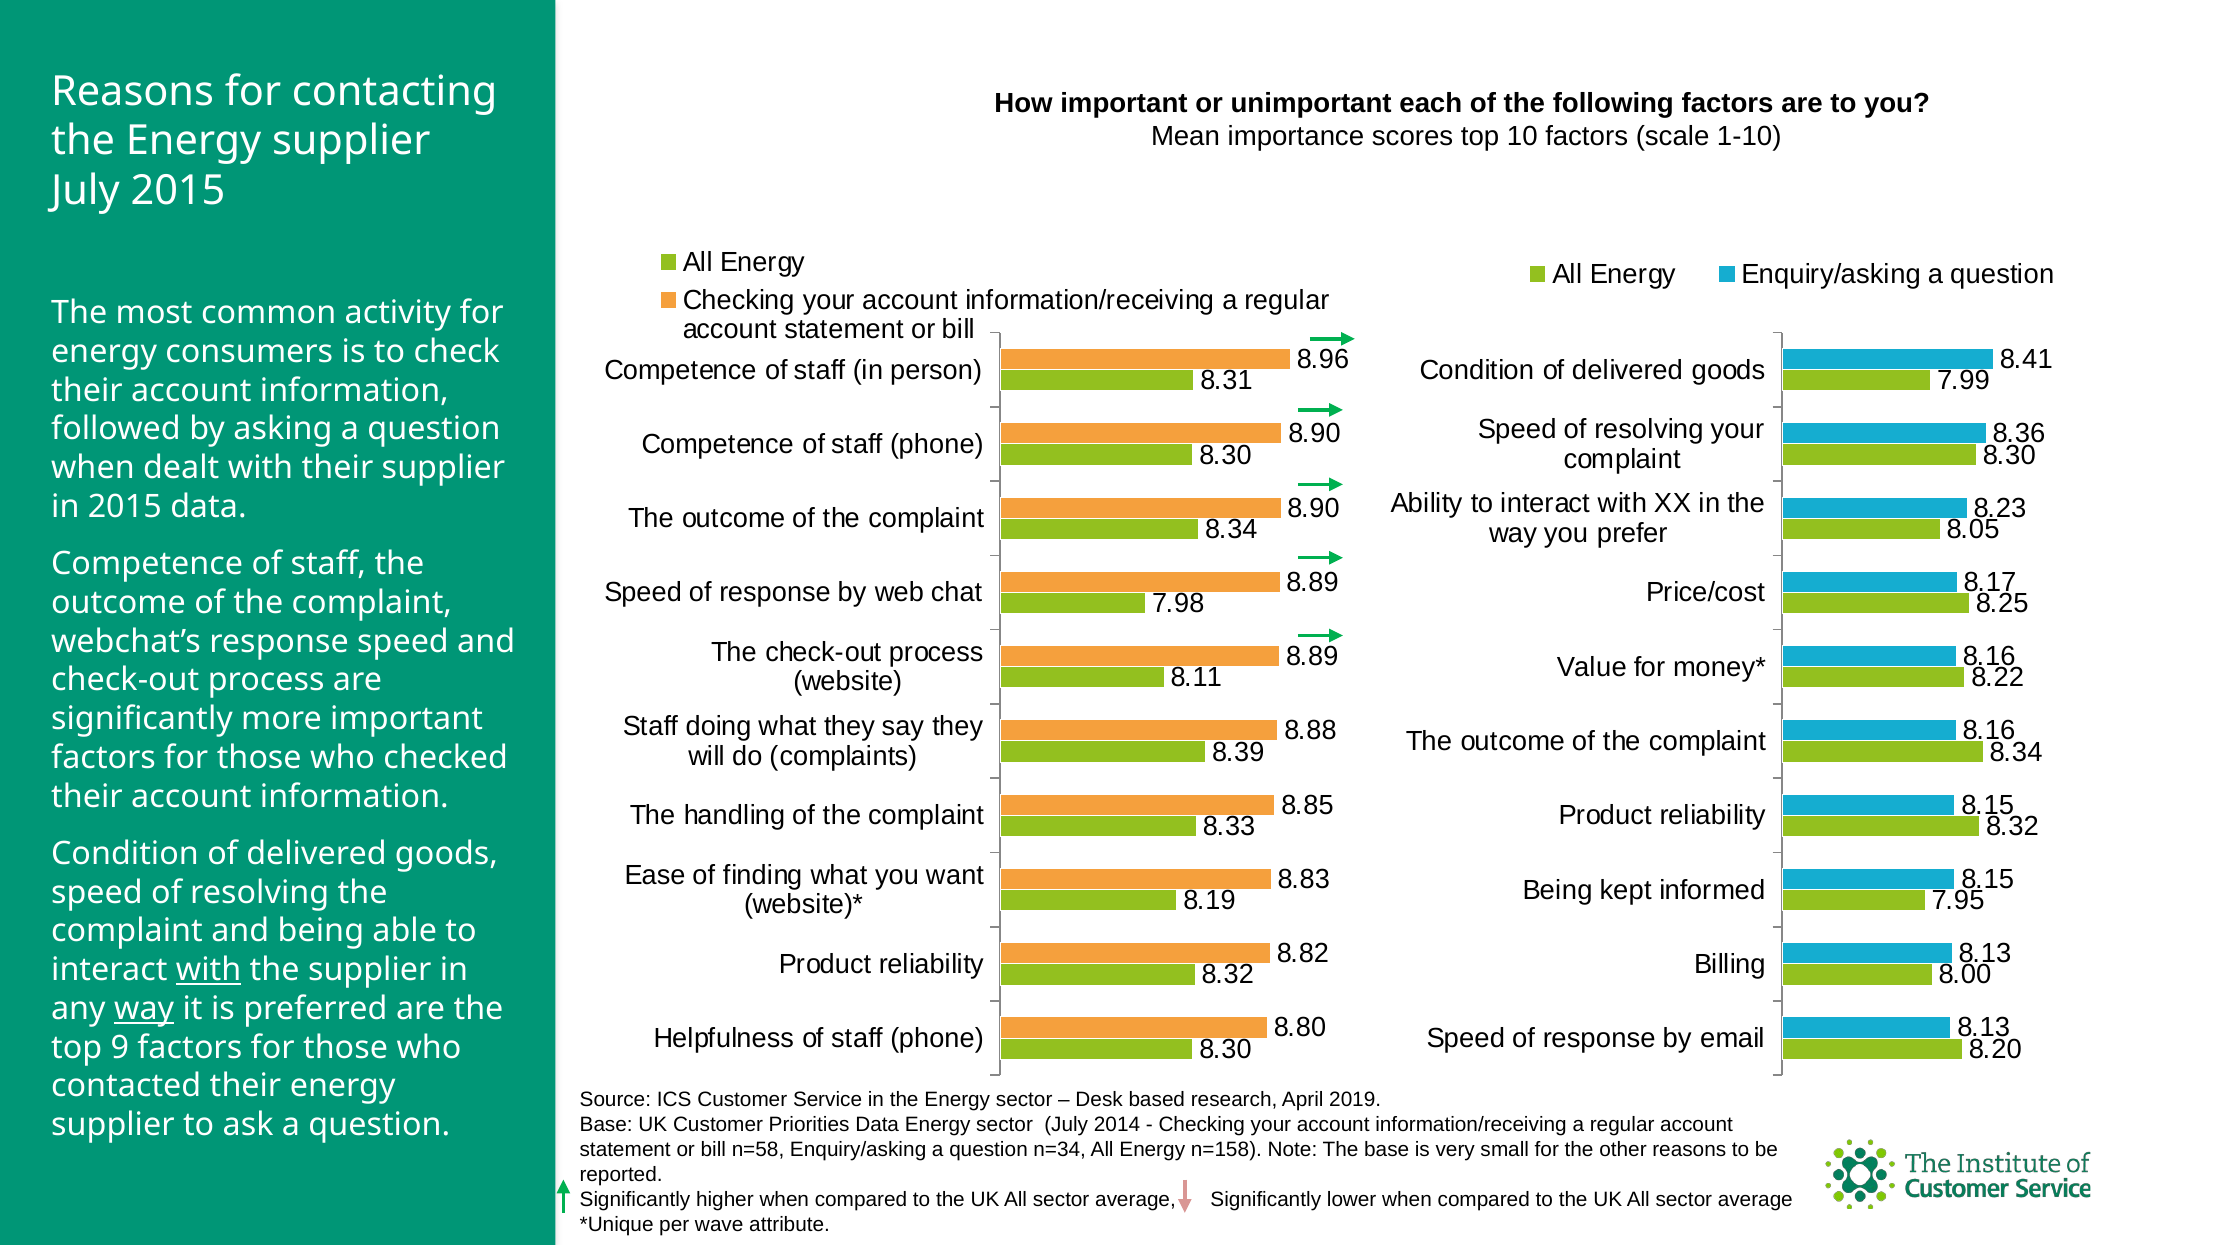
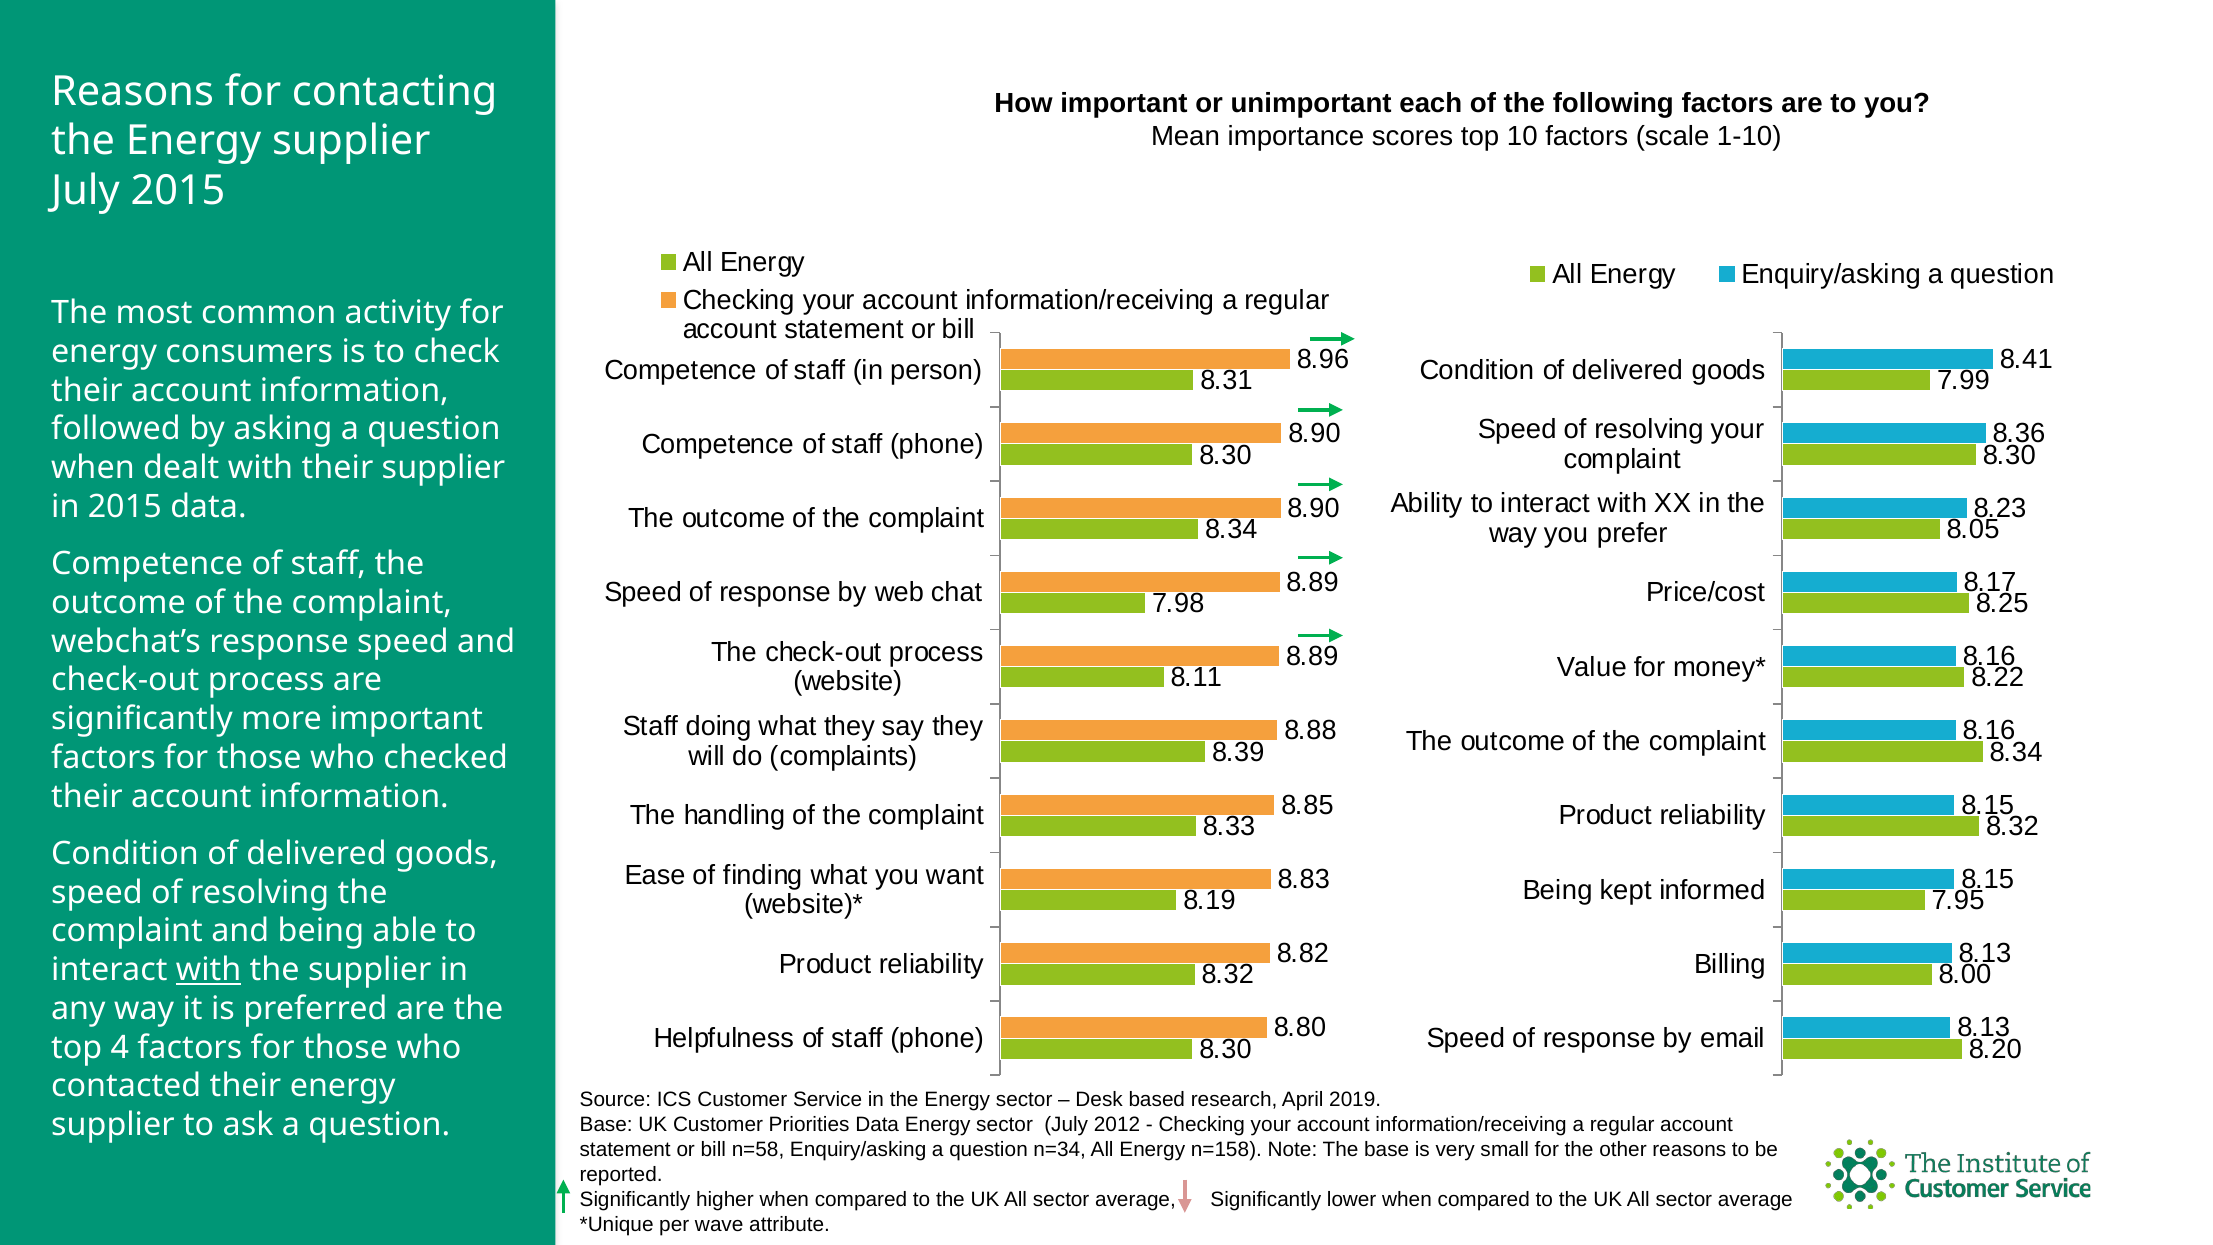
way underline: present -> none (144, 1009)
9: 9 -> 4 (120, 1047)
2014: 2014 -> 2012 (1117, 1124)
